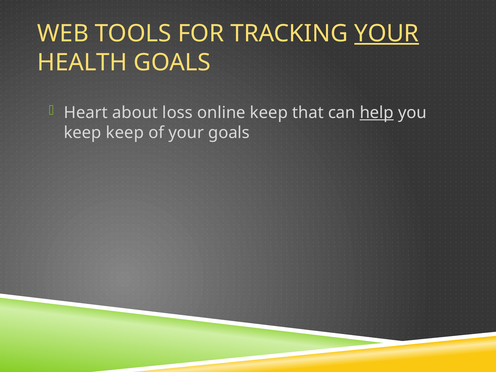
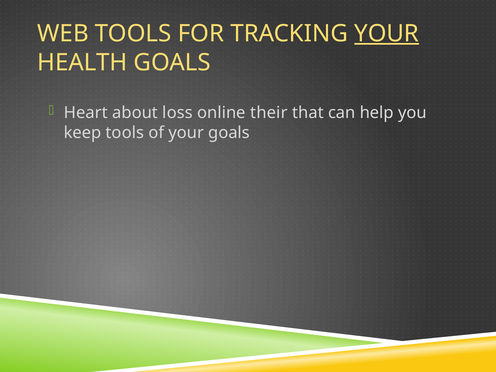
online keep: keep -> their (269, 113)
help underline: present -> none (377, 113)
keep keep: keep -> tools (125, 133)
